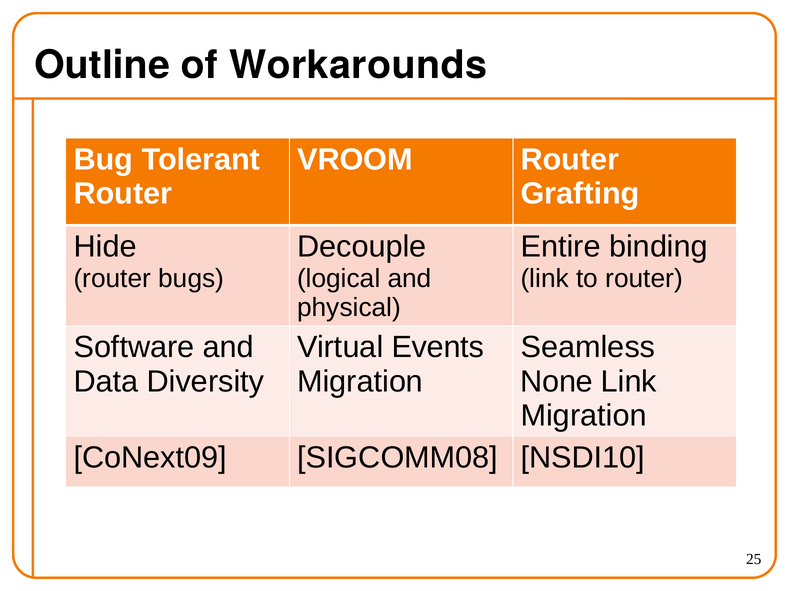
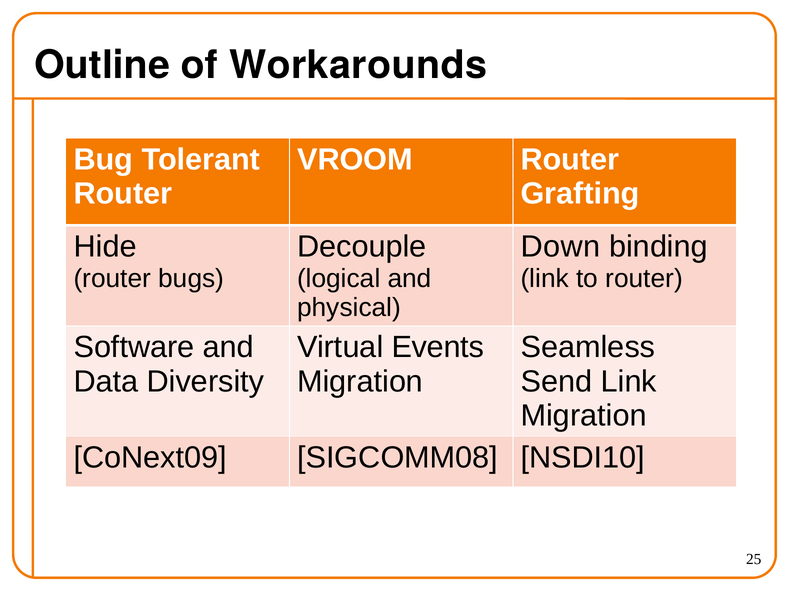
Entire: Entire -> Down (561, 247)
None: None -> Send (556, 382)
